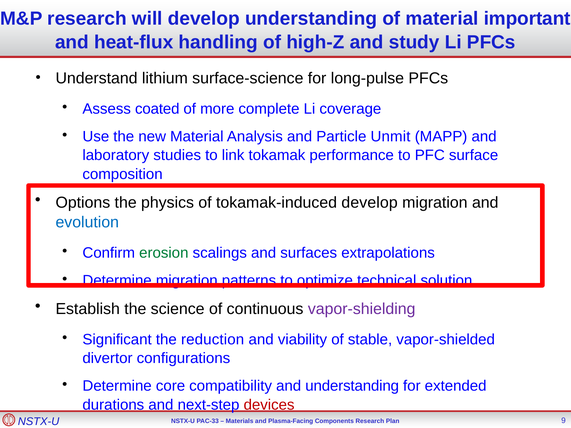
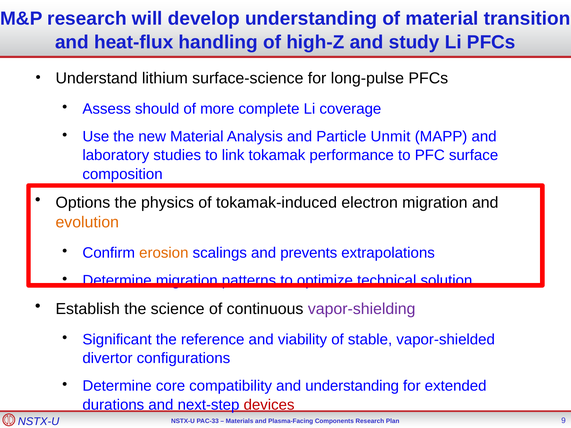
important: important -> transition (527, 18)
coated: coated -> should (157, 109)
tokamak-induced develop: develop -> electron (370, 203)
evolution colour: blue -> orange (87, 222)
erosion colour: green -> orange (164, 253)
surfaces: surfaces -> prevents (309, 253)
reduction: reduction -> reference (213, 340)
